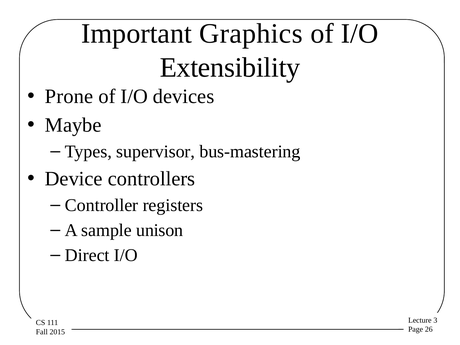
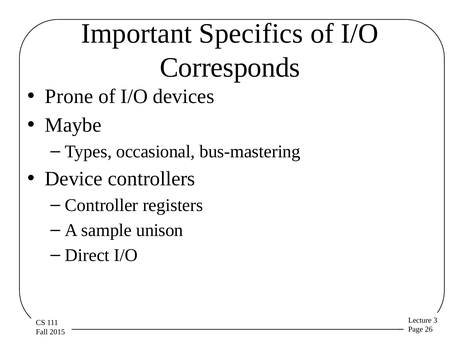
Graphics: Graphics -> Specifics (251, 34)
Extensibility: Extensibility -> Corresponds (230, 67)
supervisor: supervisor -> occasional (156, 152)
